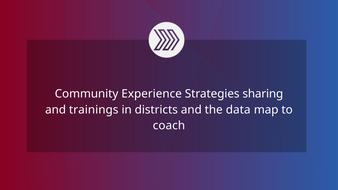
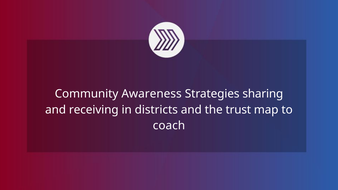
Experience: Experience -> Awareness (152, 94)
trainings: trainings -> receiving (94, 110)
data: data -> trust (238, 110)
